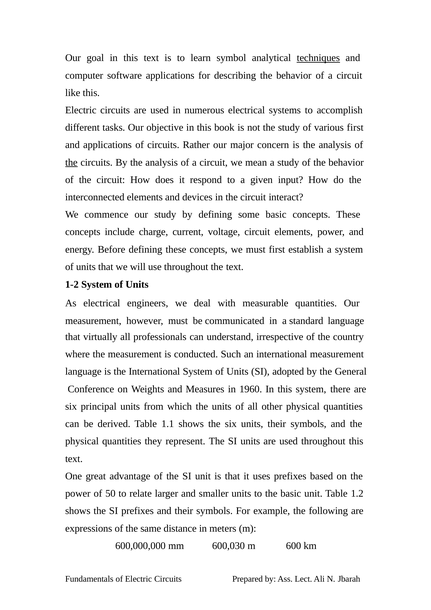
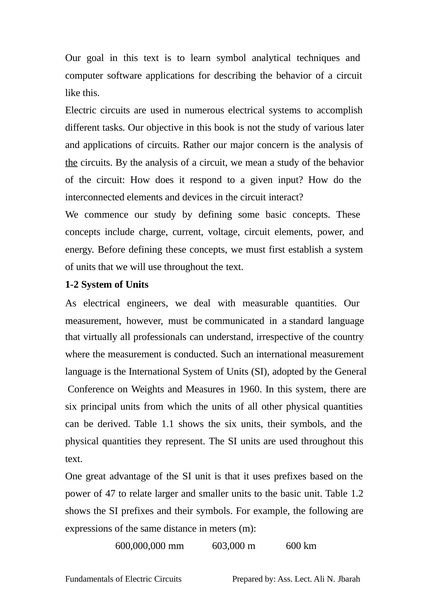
techniques underline: present -> none (318, 58)
various first: first -> later (355, 128)
50: 50 -> 47 (110, 494)
600,030: 600,030 -> 603,000 (228, 546)
